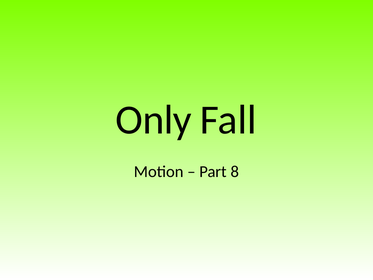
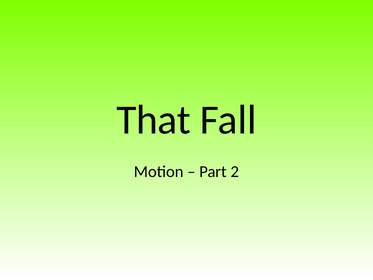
Only: Only -> That (154, 120)
8: 8 -> 2 (235, 171)
